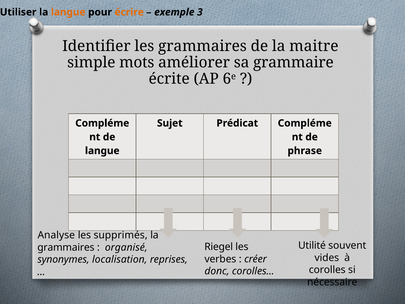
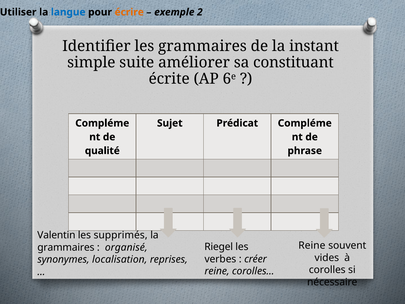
langue colour: orange -> blue (68, 12)
3: 3 -> 2 (200, 12)
maitre: maitre -> instant (314, 46)
mots: mots -> suite (137, 62)
grammaire: grammaire -> constituant (293, 62)
langue: langue -> qualité (102, 151)
Analyse: Analyse -> Valentin (56, 235)
Utilité: Utilité -> Reine (312, 245)
donc: donc -> reine (217, 271)
